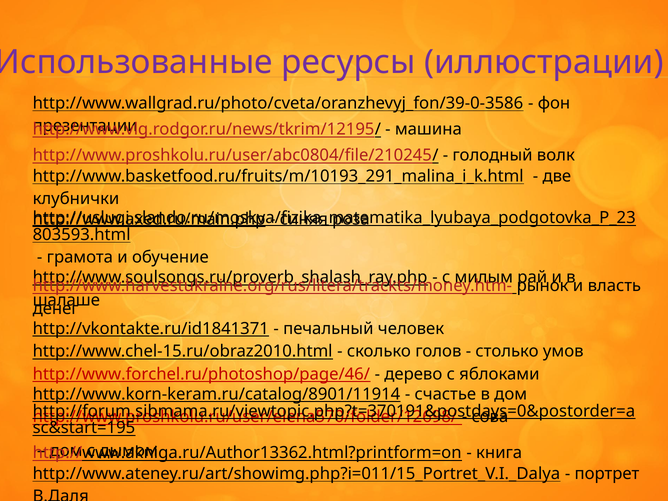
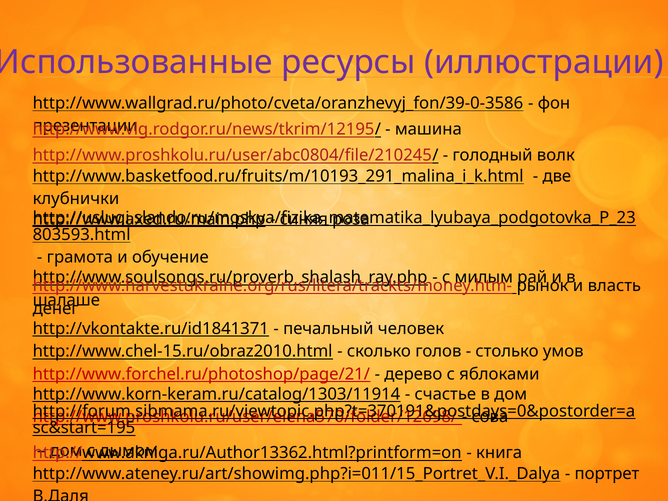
http://www.forchel.ru/photoshop/page/46/: http://www.forchel.ru/photoshop/page/46/ -> http://www.forchel.ru/photoshop/page/21/ (201, 374)
http://www.korn-keram.ru/catalog/8901/11914: http://www.korn-keram.ru/catalog/8901/11914 -> http://www.korn-keram.ru/catalog/1303/11914 (216, 394)
